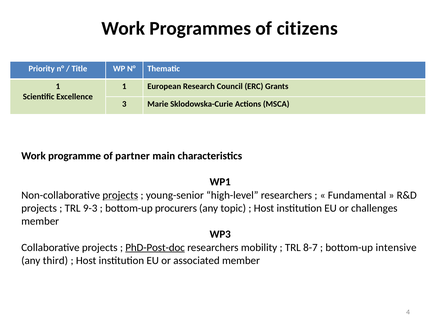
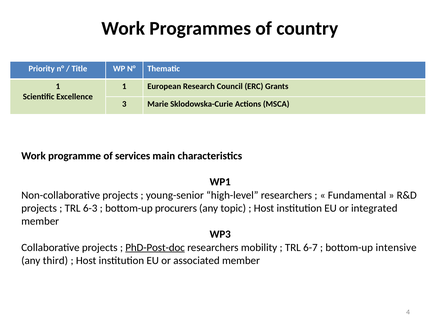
citizens: citizens -> country (307, 29)
partner: partner -> services (133, 156)
projects underline: present -> none (120, 195)
9-3: 9-3 -> 6-3 (90, 208)
challenges: challenges -> integrated (374, 208)
8-7: 8-7 -> 6-7 (310, 247)
